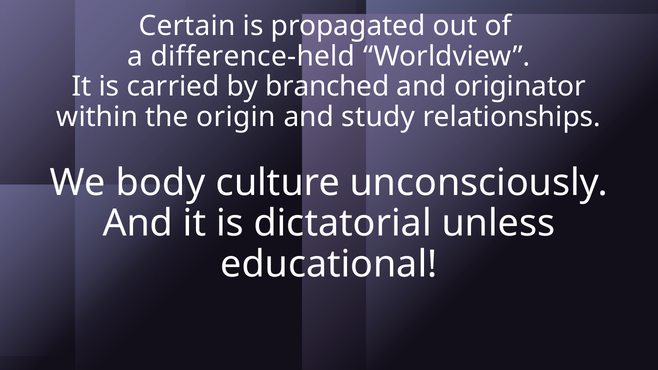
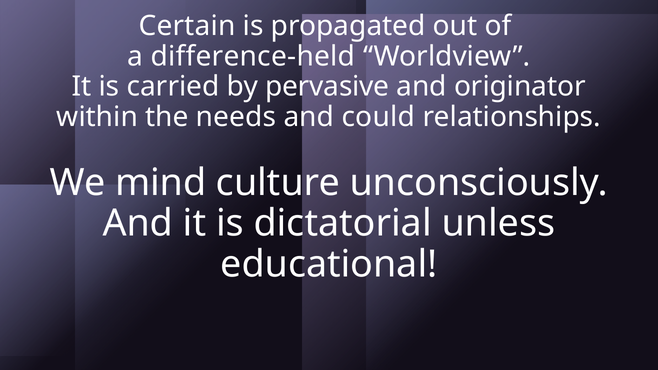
branched: branched -> pervasive (327, 87)
origin: origin -> needs (236, 117)
study: study -> could (378, 117)
body: body -> mind (161, 183)
